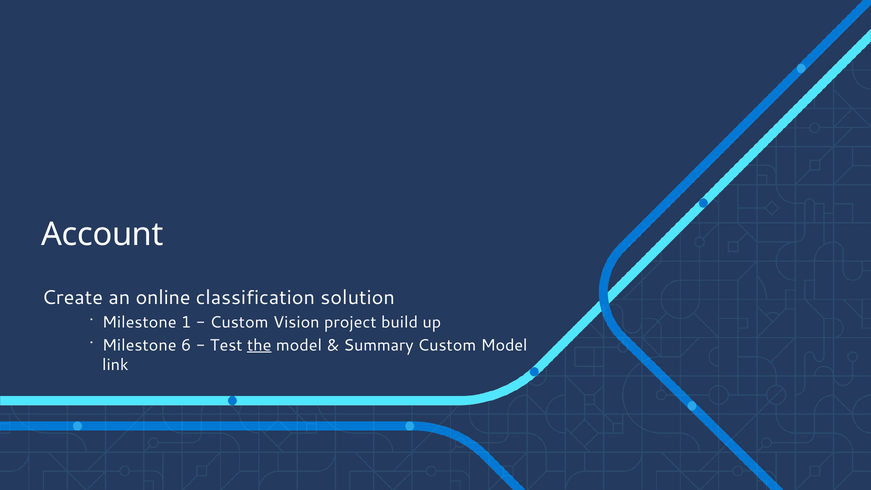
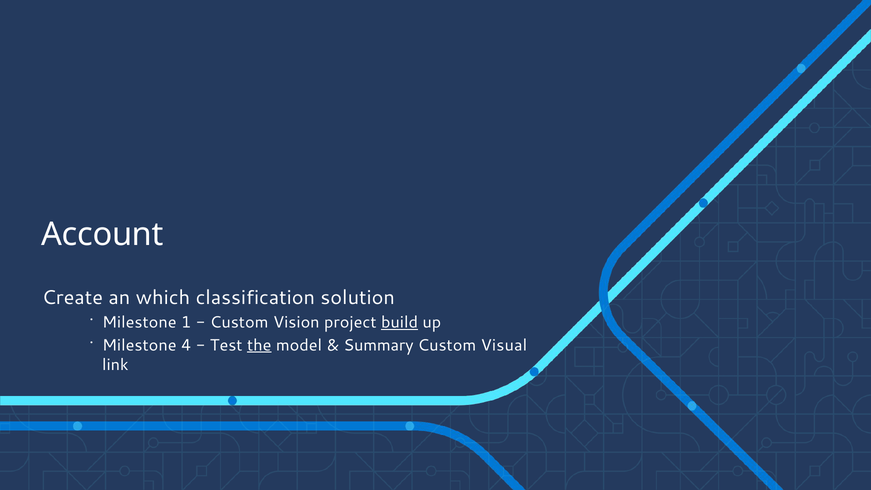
online: online -> which (163, 298)
build underline: none -> present (400, 322)
6: 6 -> 4 (186, 345)
Custom Model: Model -> Visual (504, 345)
